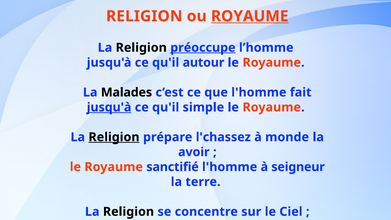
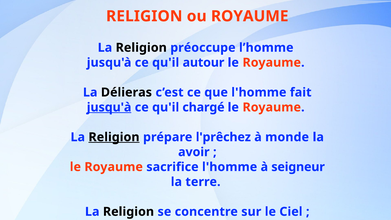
ROYAUME underline: present -> none (250, 16)
préoccupe underline: present -> none (203, 48)
Malades: Malades -> Délieras (126, 92)
simple: simple -> chargé (203, 107)
l'chassez: l'chassez -> l'prêchez (223, 137)
sanctifié: sanctifié -> sacrifice (172, 167)
